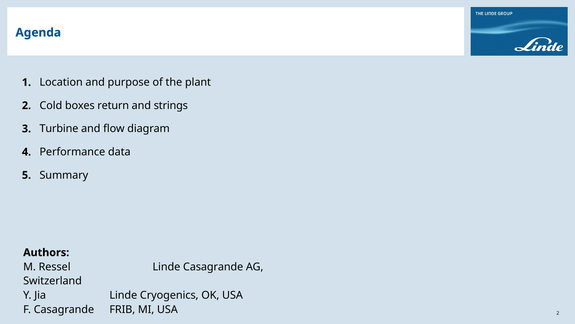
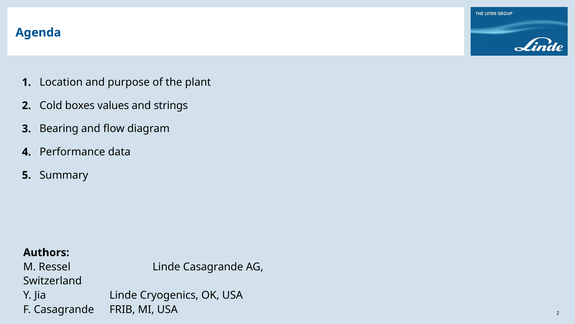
return: return -> values (113, 105)
Turbine: Turbine -> Bearing (59, 129)
